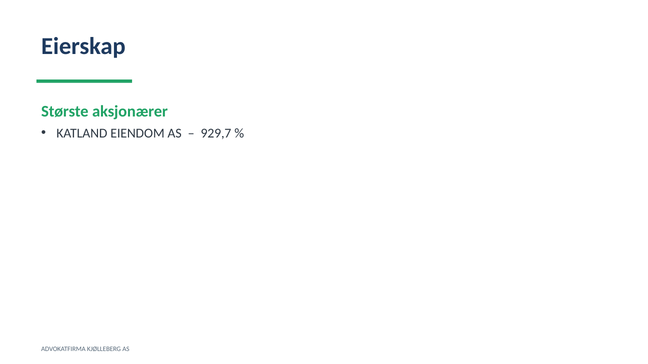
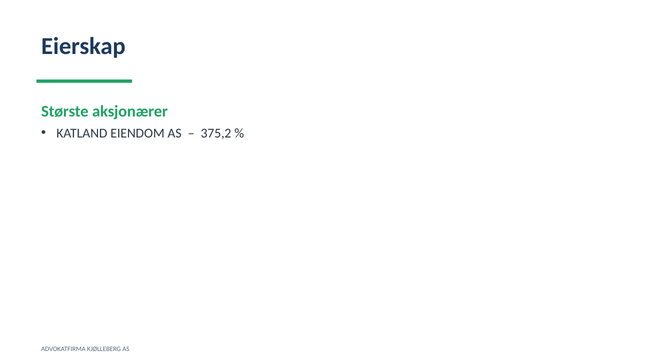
929,7: 929,7 -> 375,2 (216, 133)
